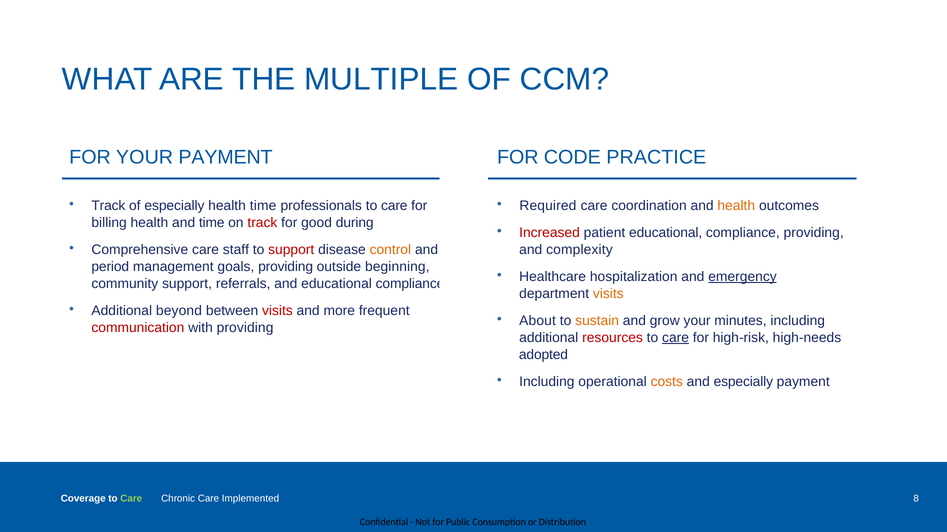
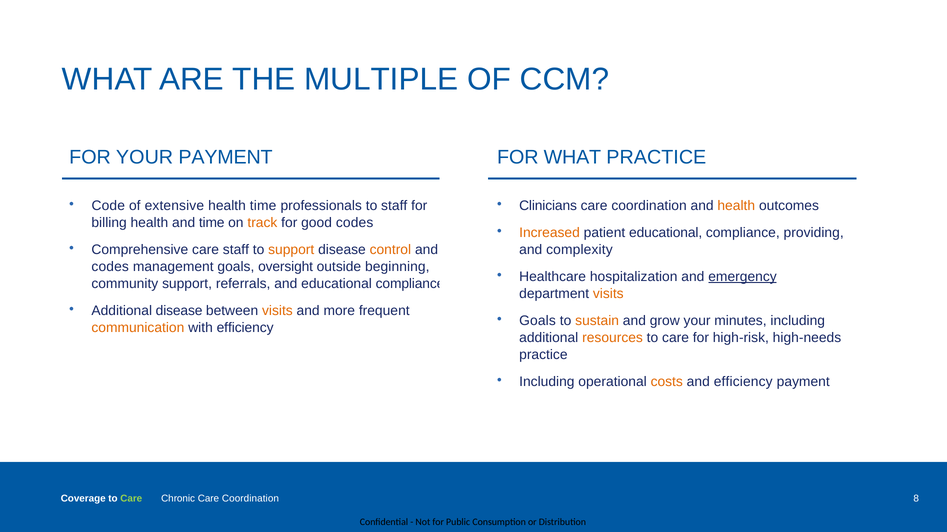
FOR CODE: CODE -> WHAT (572, 157)
Track: Track -> Code (108, 206)
of especially: especially -> extensive (174, 206)
professionals to care: care -> staff (394, 206)
Required: Required -> Clinicians (548, 206)
track colour: red -> orange (262, 223)
good during: during -> codes (355, 223)
Increased colour: red -> orange (550, 233)
support colour: red -> orange (291, 250)
period: period -> codes (110, 267)
goals providing: providing -> oversight (286, 267)
Additional beyond: beyond -> disease (179, 311)
visits colour: red -> orange (277, 311)
About: About -> Goals (538, 321)
communication colour: red -> orange (138, 328)
with providing: providing -> efficiency (245, 328)
resources colour: red -> orange (613, 338)
care underline: present -> none (676, 338)
adopted: adopted -> practice (543, 355)
and especially: especially -> efficiency (743, 382)
Implemented: Implemented -> Coordination (250, 499)
